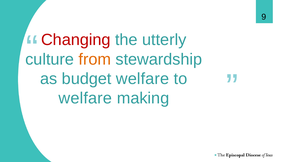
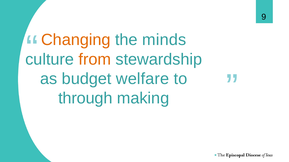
Changing colour: red -> orange (76, 40)
utterly: utterly -> minds (164, 40)
welfare: welfare -> through (85, 98)
